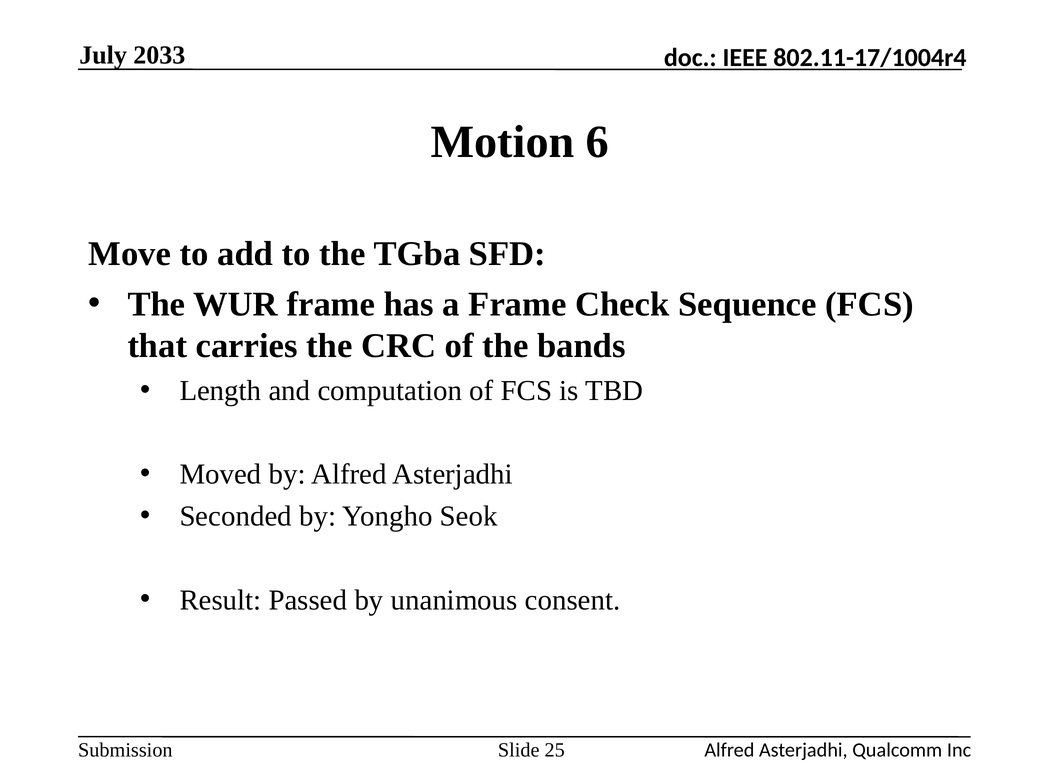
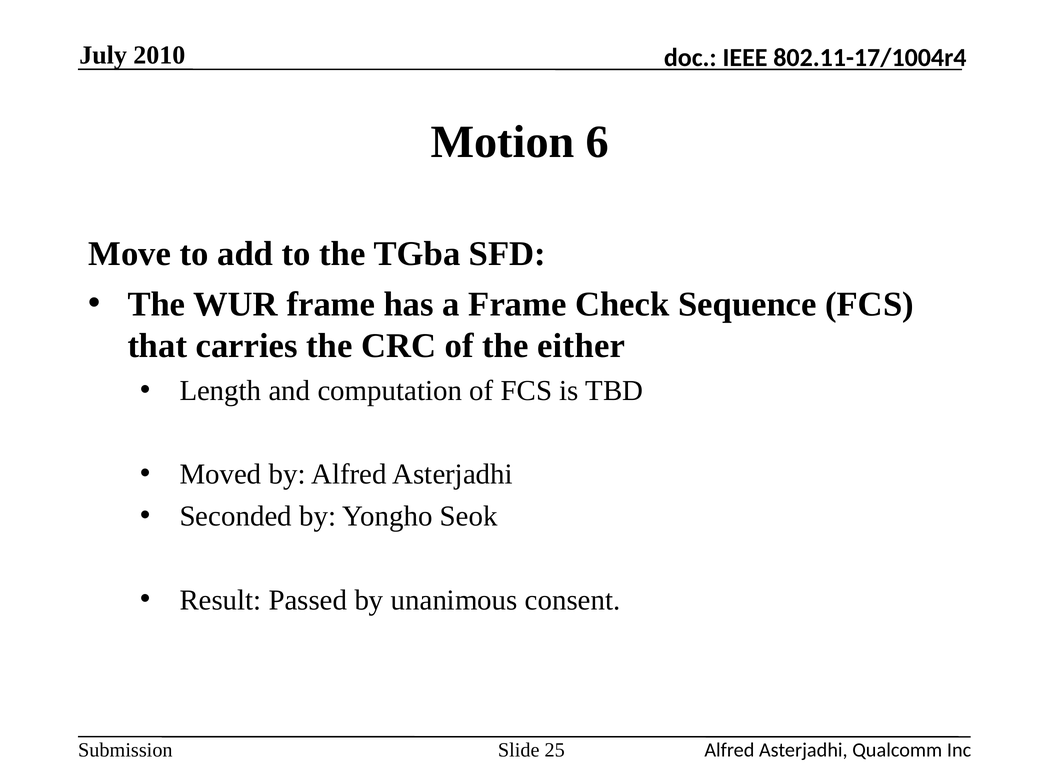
2033: 2033 -> 2010 (159, 55)
bands: bands -> either (581, 346)
